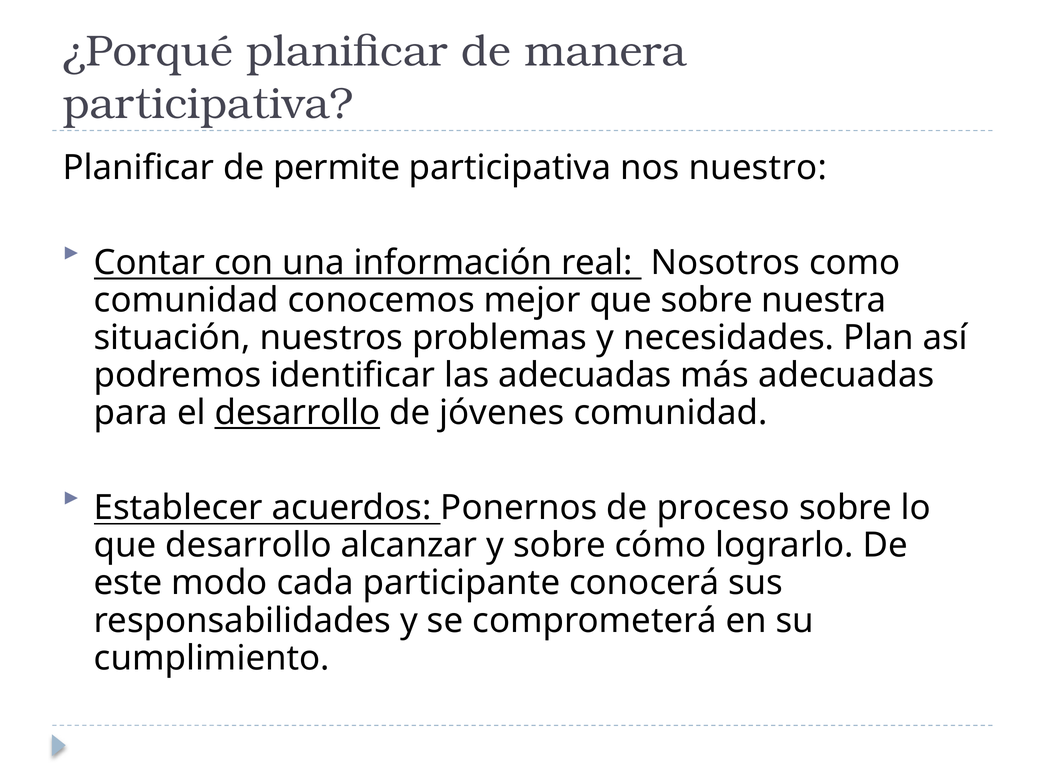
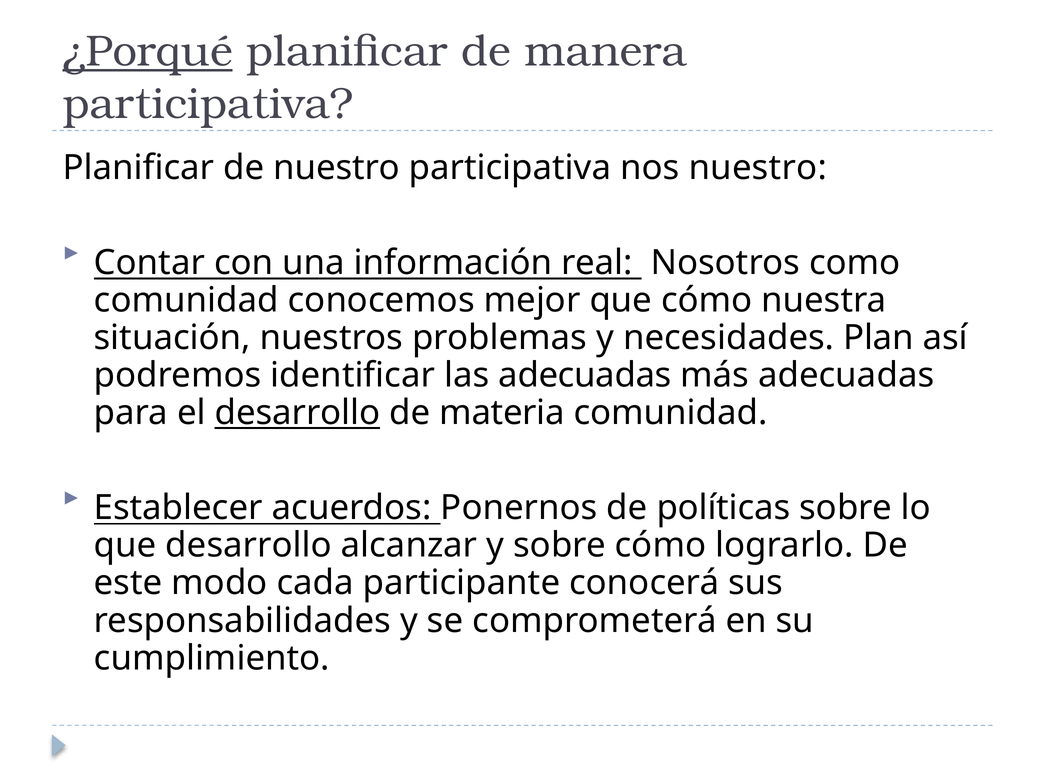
¿Porqué underline: none -> present (148, 52)
de permite: permite -> nuestro (337, 168)
que sobre: sobre -> cómo (707, 300)
jóvenes: jóvenes -> materia (502, 413)
proceso: proceso -> políticas (723, 508)
